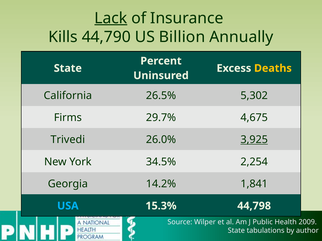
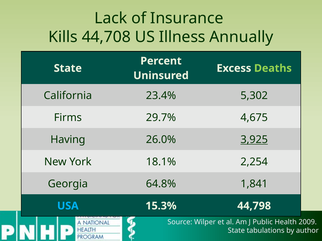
Lack underline: present -> none (111, 18)
44,790: 44,790 -> 44,708 (106, 37)
Billion: Billion -> Illness (182, 37)
Deaths colour: yellow -> light green (273, 68)
26.5%: 26.5% -> 23.4% (161, 96)
Trivedi: Trivedi -> Having (68, 140)
34.5%: 34.5% -> 18.1% (161, 162)
14.2%: 14.2% -> 64.8% (161, 184)
